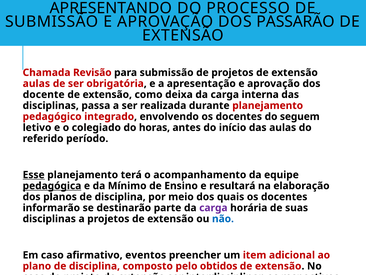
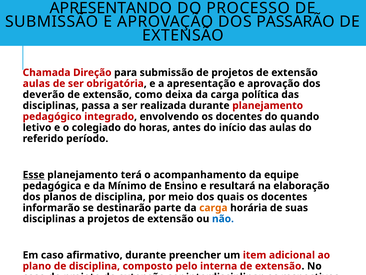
Revisão: Revisão -> Direção (92, 72)
docente: docente -> deverão (44, 94)
interna: interna -> política (260, 94)
seguem: seguem -> quando (300, 116)
pedagógica underline: present -> none (52, 186)
carga colour: purple -> orange (213, 207)
afirmativo eventos: eventos -> durante (146, 255)
obtidos: obtidos -> interna (219, 266)
